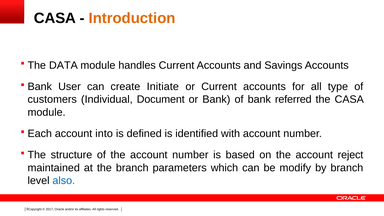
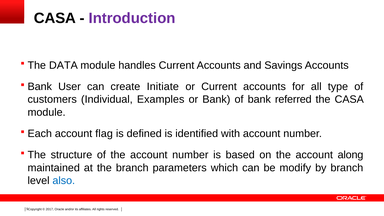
Introduction colour: orange -> purple (132, 18)
Document: Document -> Examples (161, 99)
into: into -> flag (104, 134)
reject: reject -> along (350, 155)
